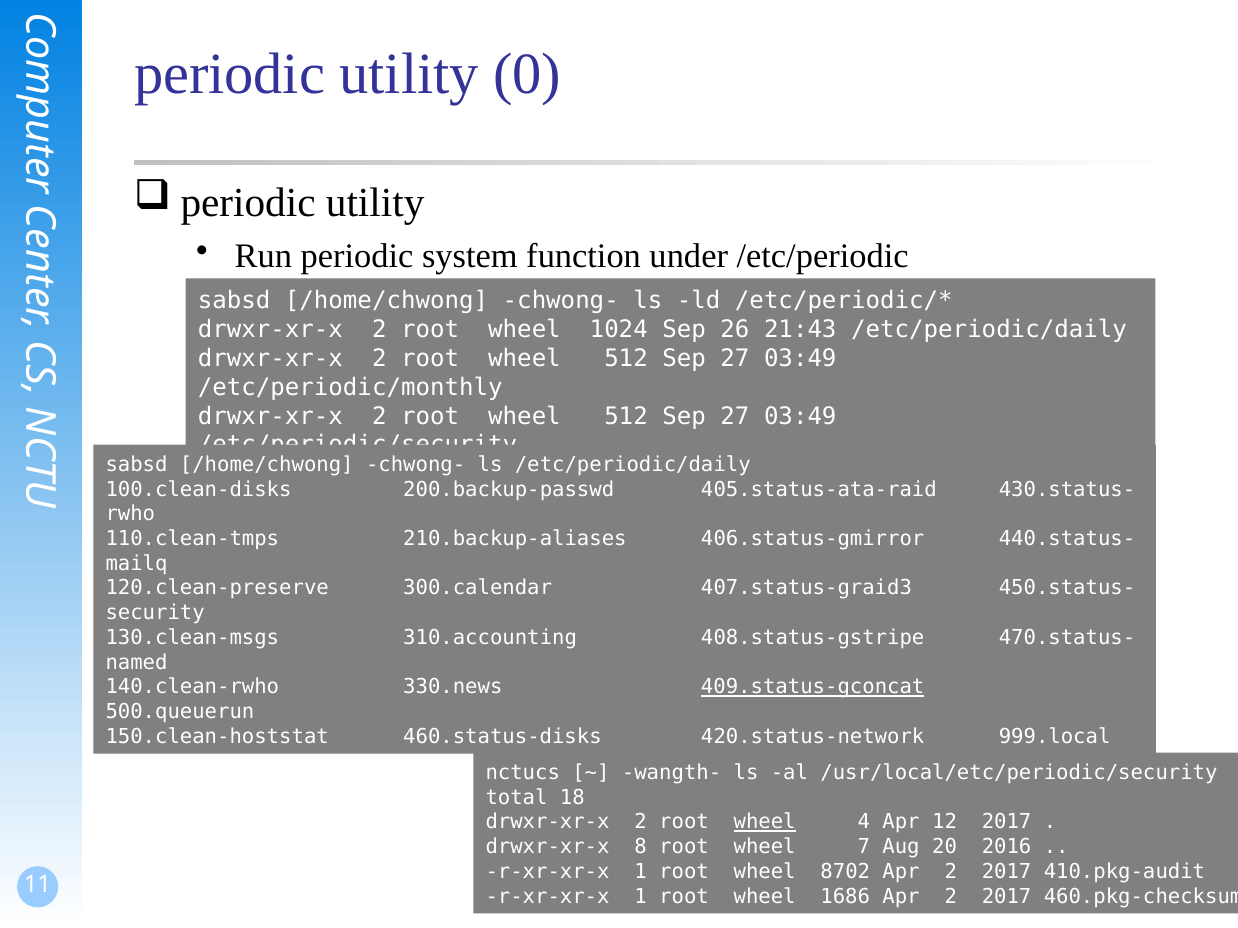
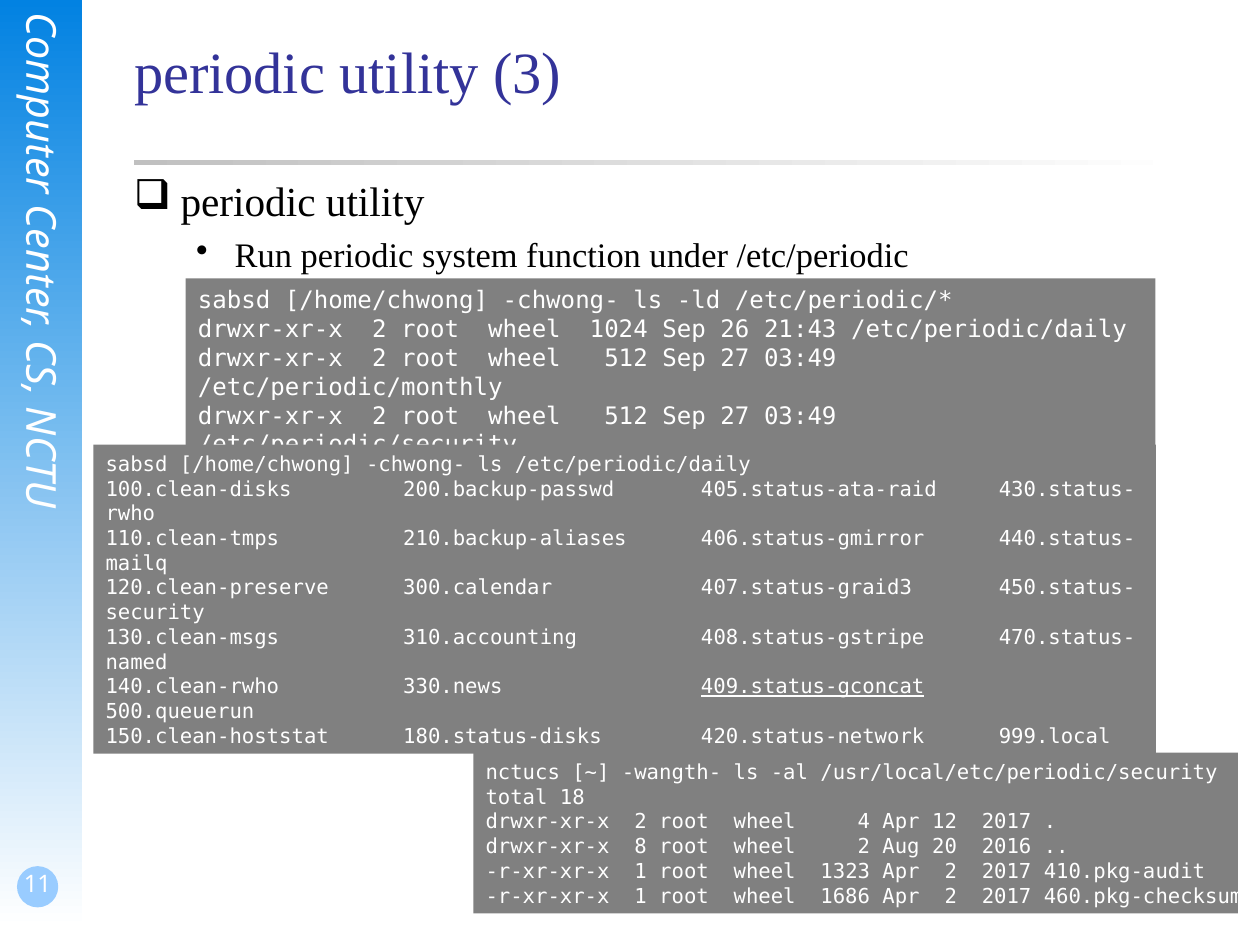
0: 0 -> 3 (527, 74)
460.status-disks: 460.status-disks -> 180.status-disks (502, 737)
wheel underline: present -> none (765, 823)
wheel 7: 7 -> 2 (864, 847)
8702: 8702 -> 1323 (845, 872)
